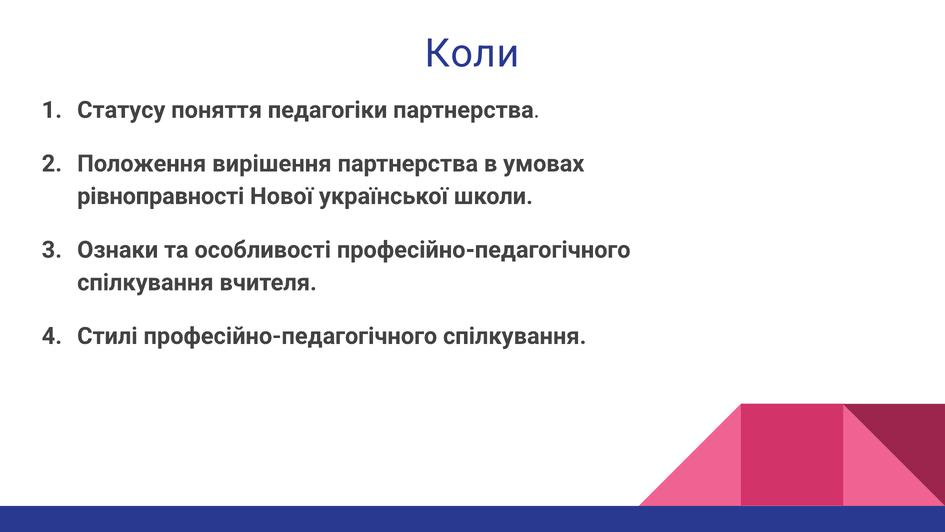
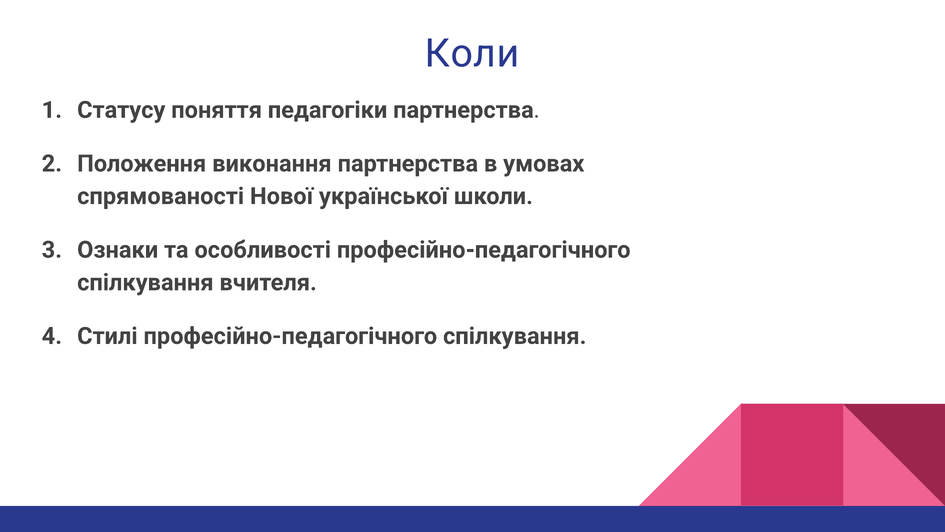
вирішення: вирішення -> виконання (272, 164)
рівноправності: рівноправності -> спрямованості (161, 196)
